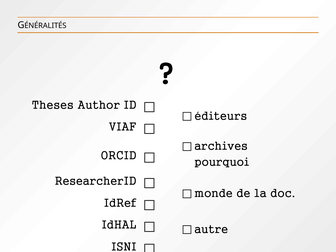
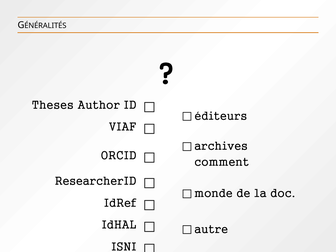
pourquoi: pourquoi -> comment (222, 162)
